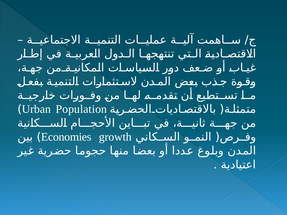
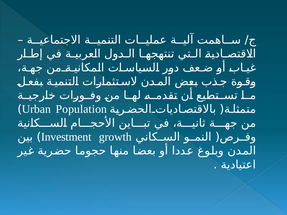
Economies: Economies -> Investment (66, 137)
